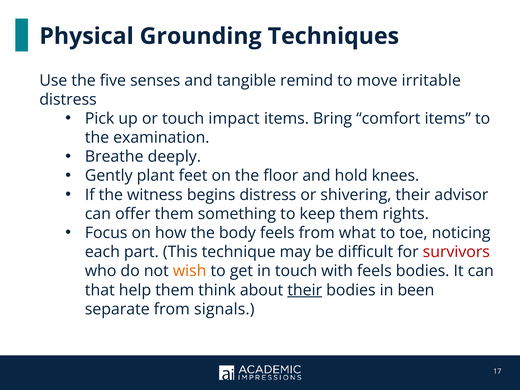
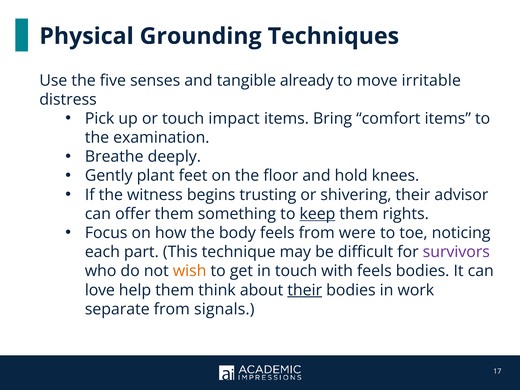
remind: remind -> already (307, 80)
begins distress: distress -> trusting (268, 195)
keep underline: none -> present (317, 214)
what: what -> were (357, 233)
survivors colour: red -> purple (456, 252)
that: that -> love (100, 290)
been: been -> work (416, 290)
